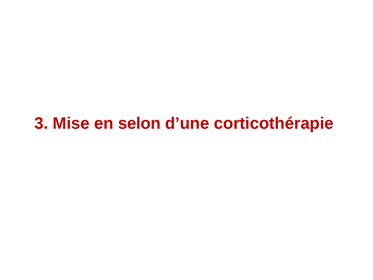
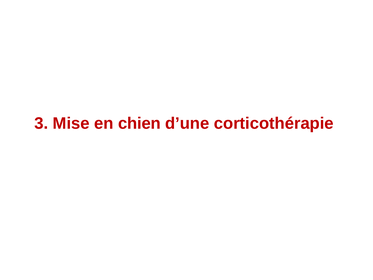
selon: selon -> chien (139, 123)
